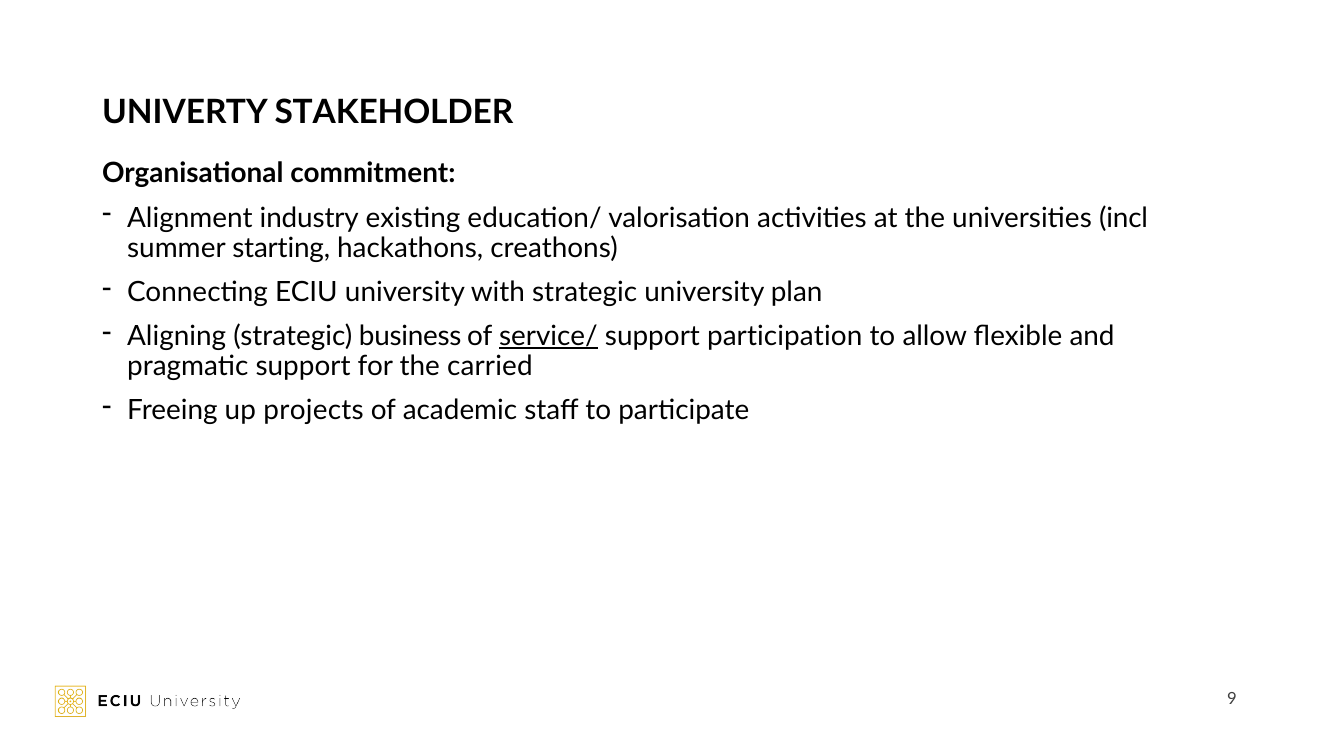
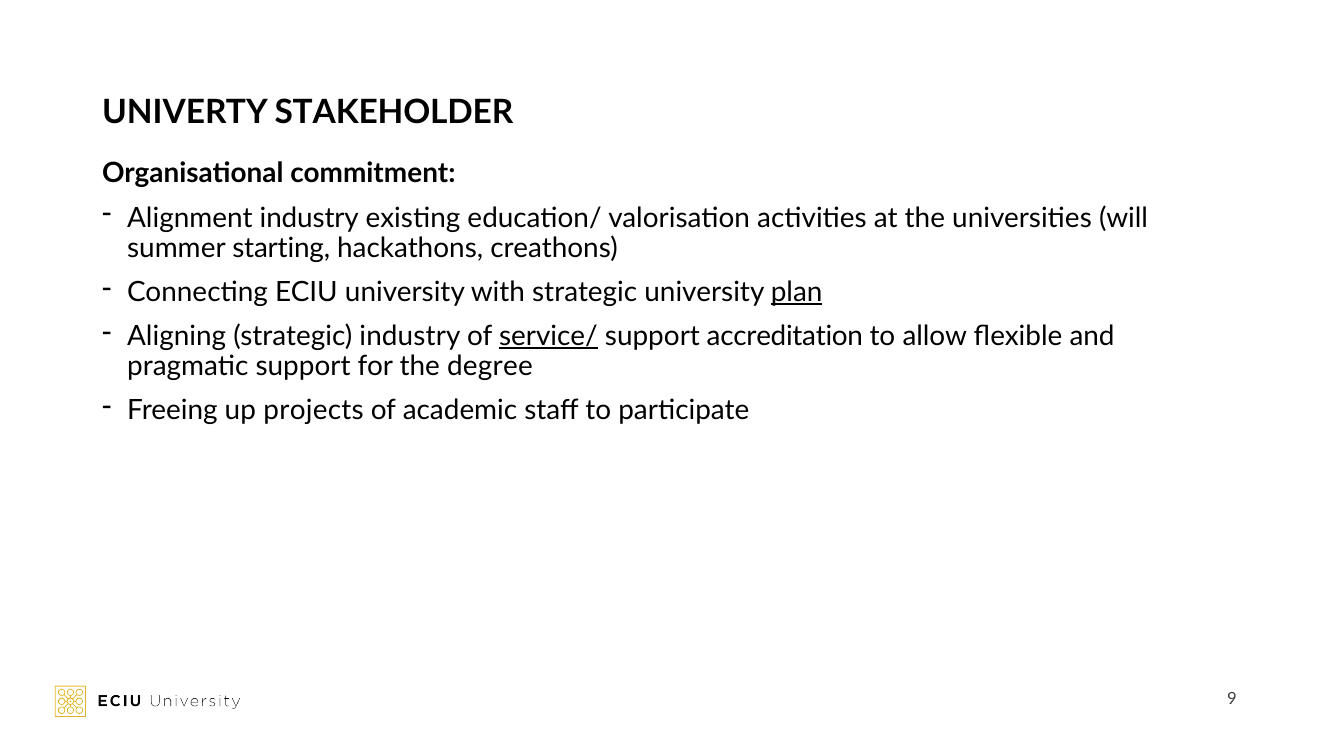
incl: incl -> will (1123, 218)
plan underline: none -> present (797, 292)
strategic business: business -> industry (410, 336)
participation: participation -> accreditation (785, 336)
carried: carried -> degree (490, 366)
